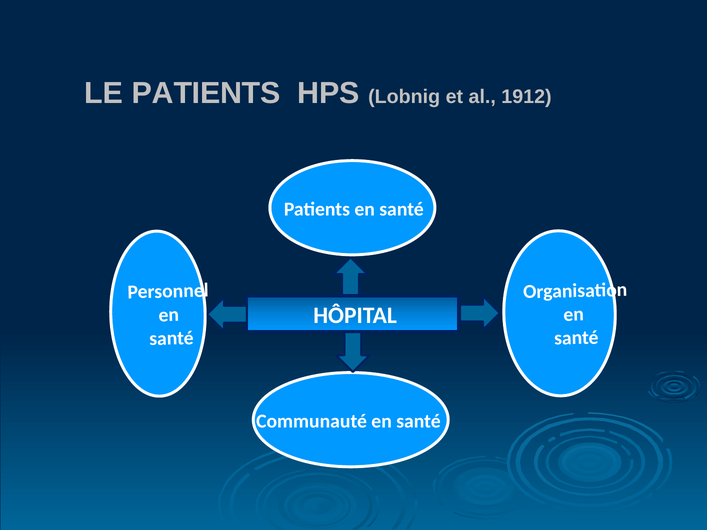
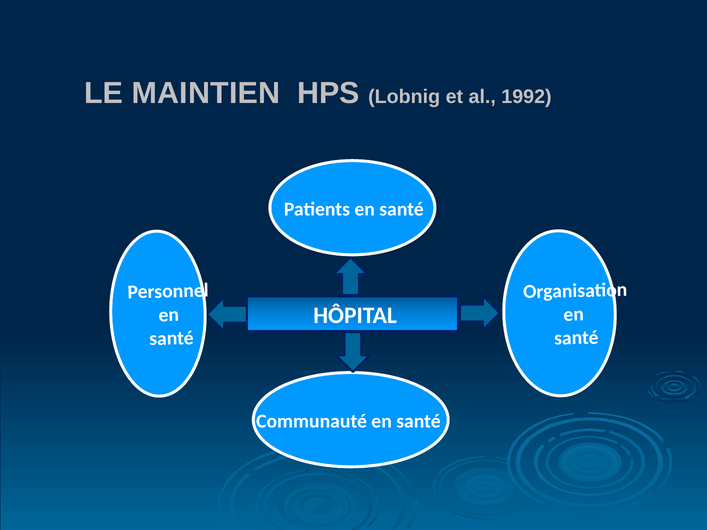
LE PATIENTS: PATIENTS -> MAINTIEN (206, 93)
1912: 1912 -> 1992 (526, 97)
